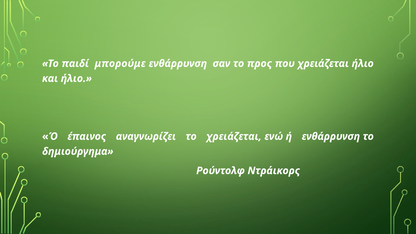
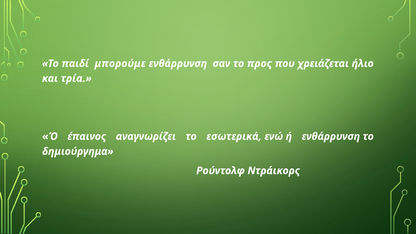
και ήλιο: ήλιο -> τρία (76, 78)
το χρειάζεται: χρειάζεται -> εσωτερικά (234, 136)
